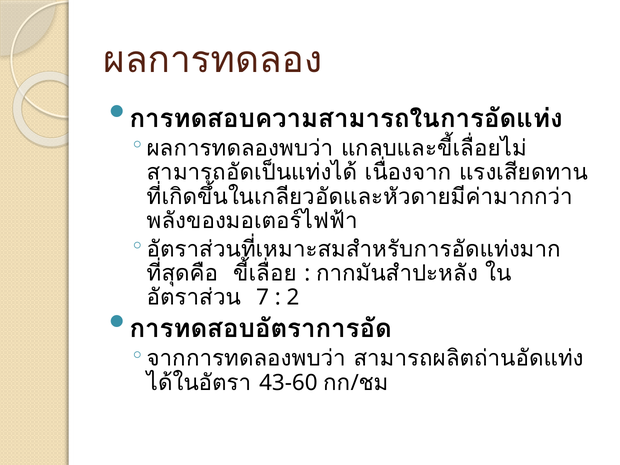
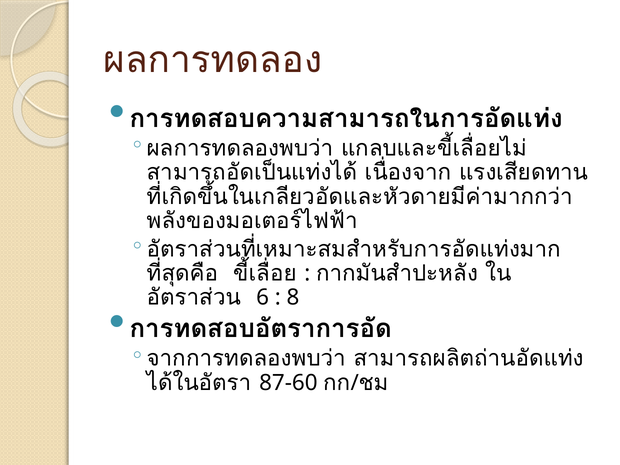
7: 7 -> 6 (263, 298)
2: 2 -> 8 (293, 298)
43-60: 43-60 -> 87-60 (288, 383)
